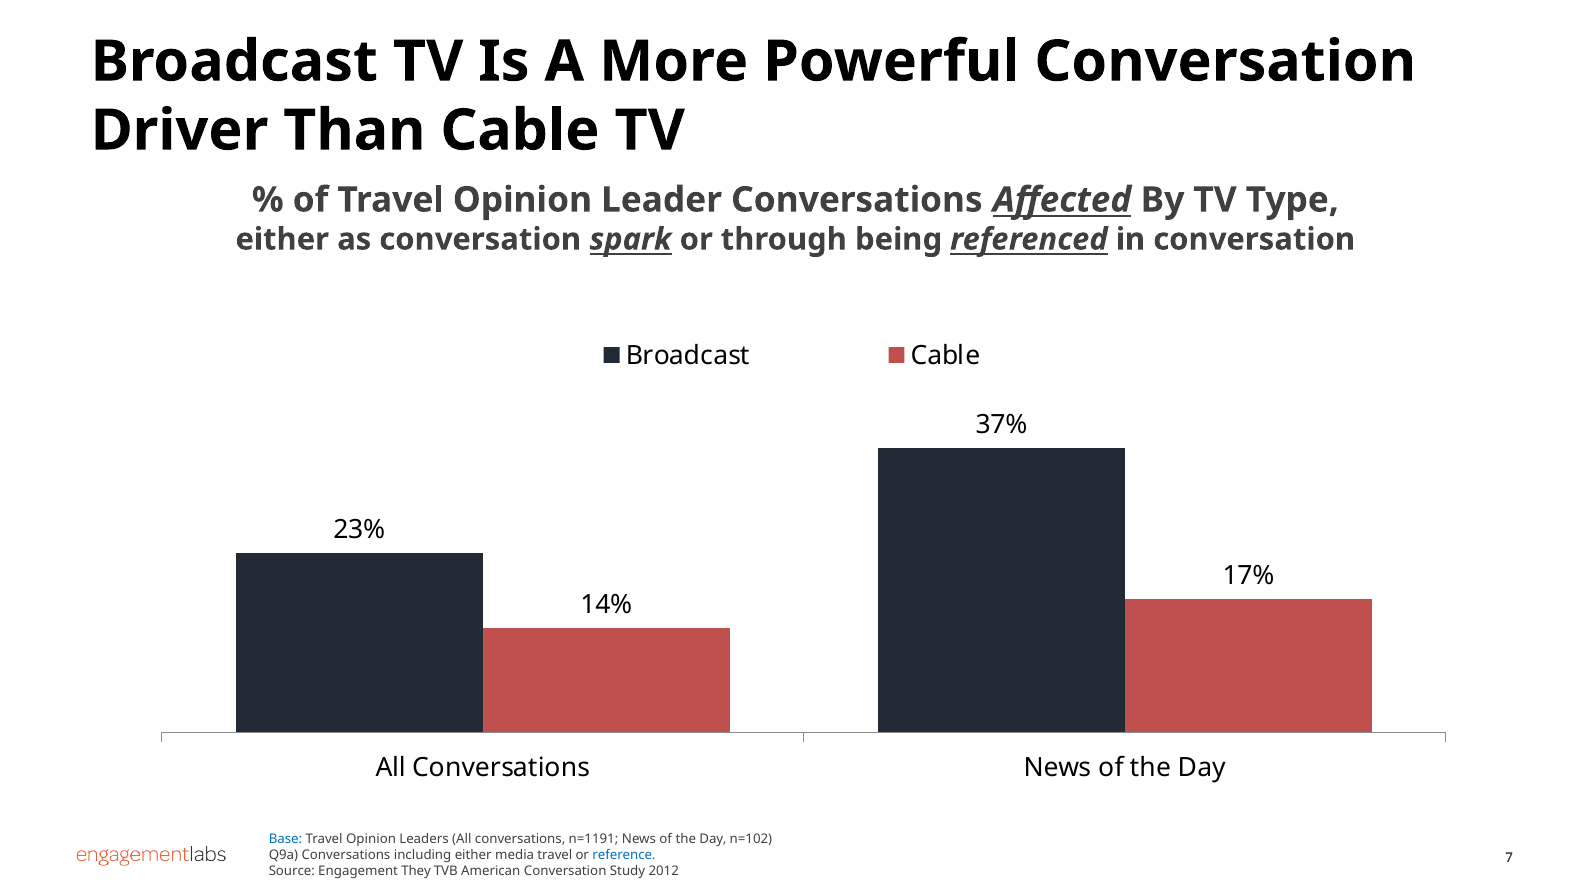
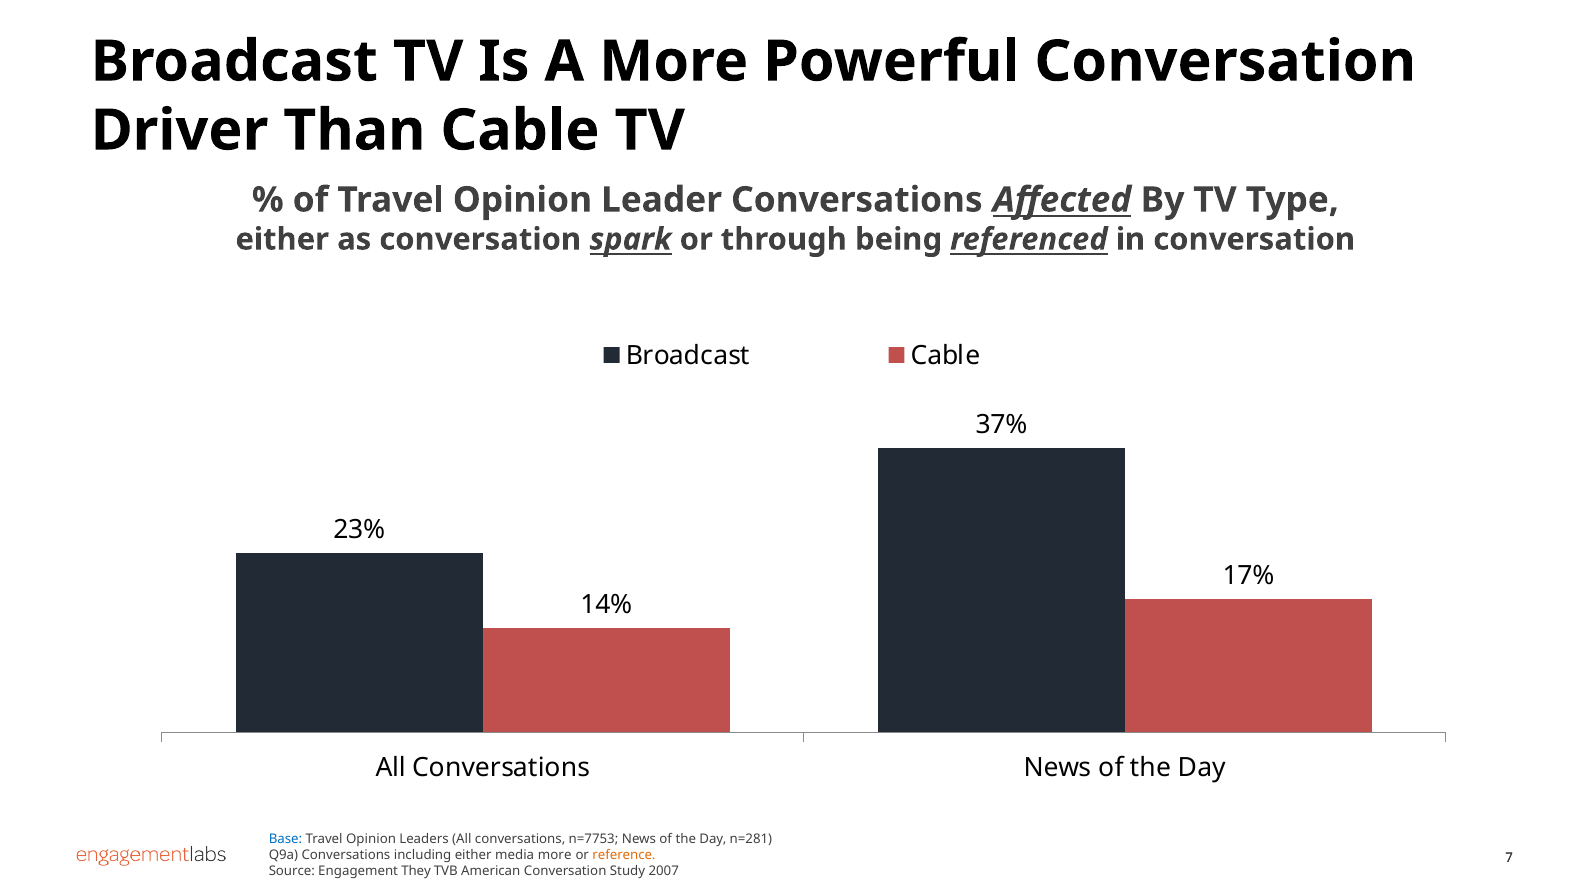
n=1191: n=1191 -> n=7753 (594, 839)
n=102: n=102 -> n=281 (751, 839)
media travel: travel -> more (555, 855)
reference colour: blue -> orange (624, 855)
2012: 2012 -> 2007 (664, 871)
